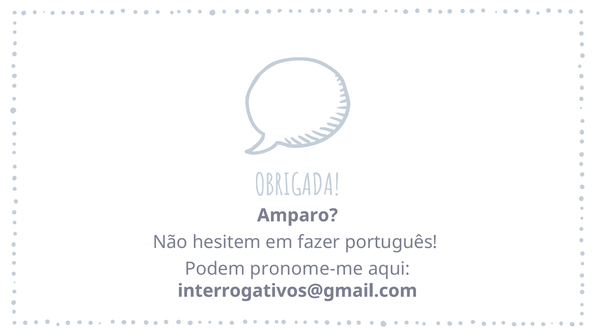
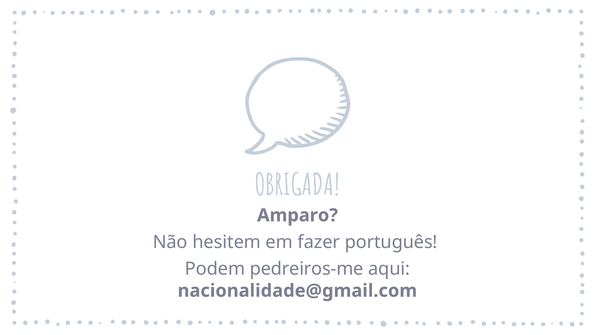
pronome-me: pronome-me -> pedreiros-me (307, 269)
interrogativos@gmail.com: interrogativos@gmail.com -> nacionalidade@gmail.com (297, 291)
